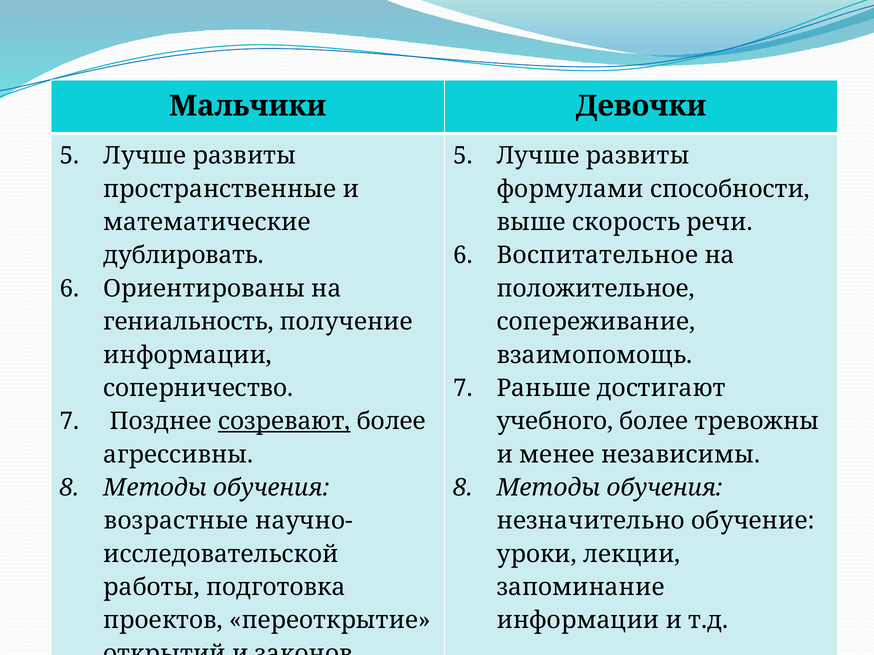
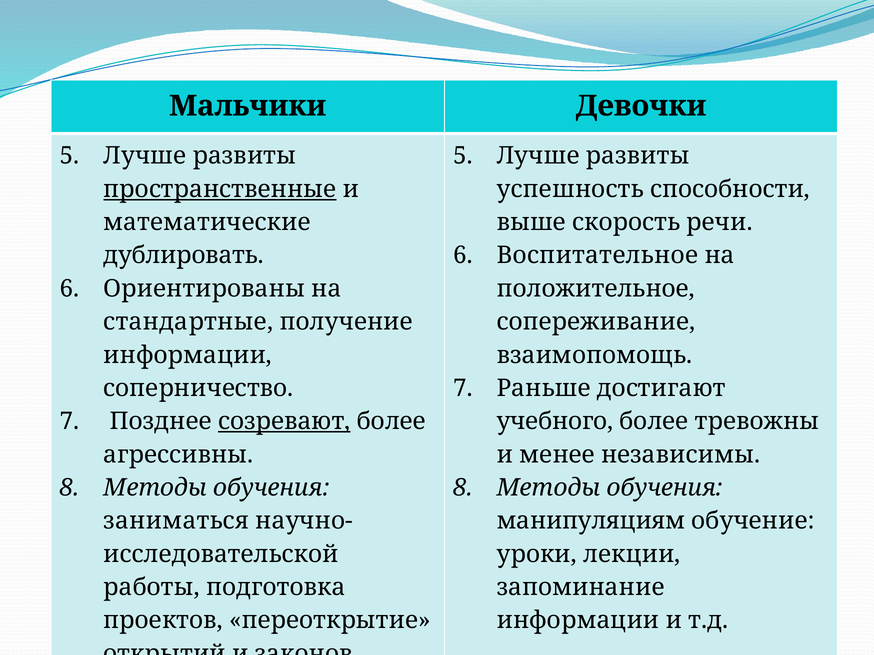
пространственные underline: none -> present (220, 189)
формулами: формулами -> успешность (570, 189)
гениальность: гениальность -> стандартные (188, 322)
возрастные: возрастные -> заниматься (176, 521)
незначительно: незначительно -> манипуляциям (591, 521)
